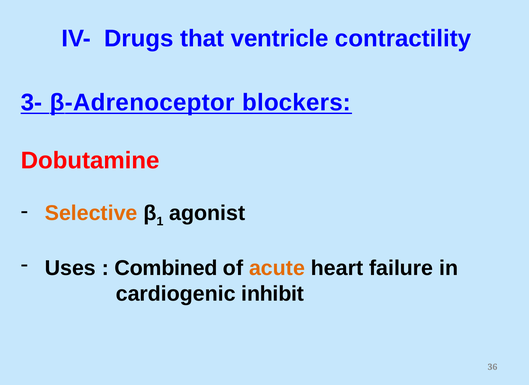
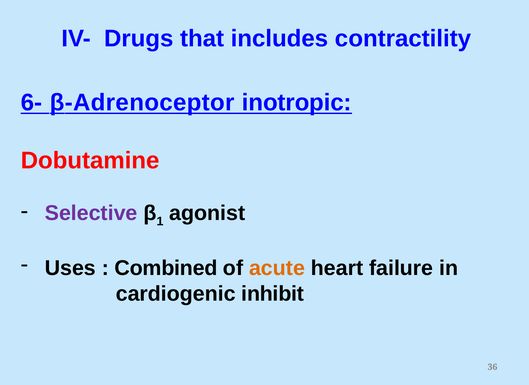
ventricle: ventricle -> includes (280, 38)
3-: 3- -> 6- (32, 103)
blockers: blockers -> inotropic (297, 103)
Selective colour: orange -> purple (91, 213)
